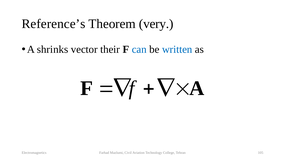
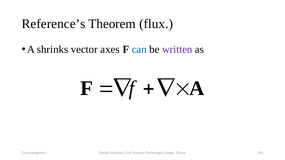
very: very -> flux (156, 24)
their: their -> axes (110, 49)
written colour: blue -> purple (177, 49)
